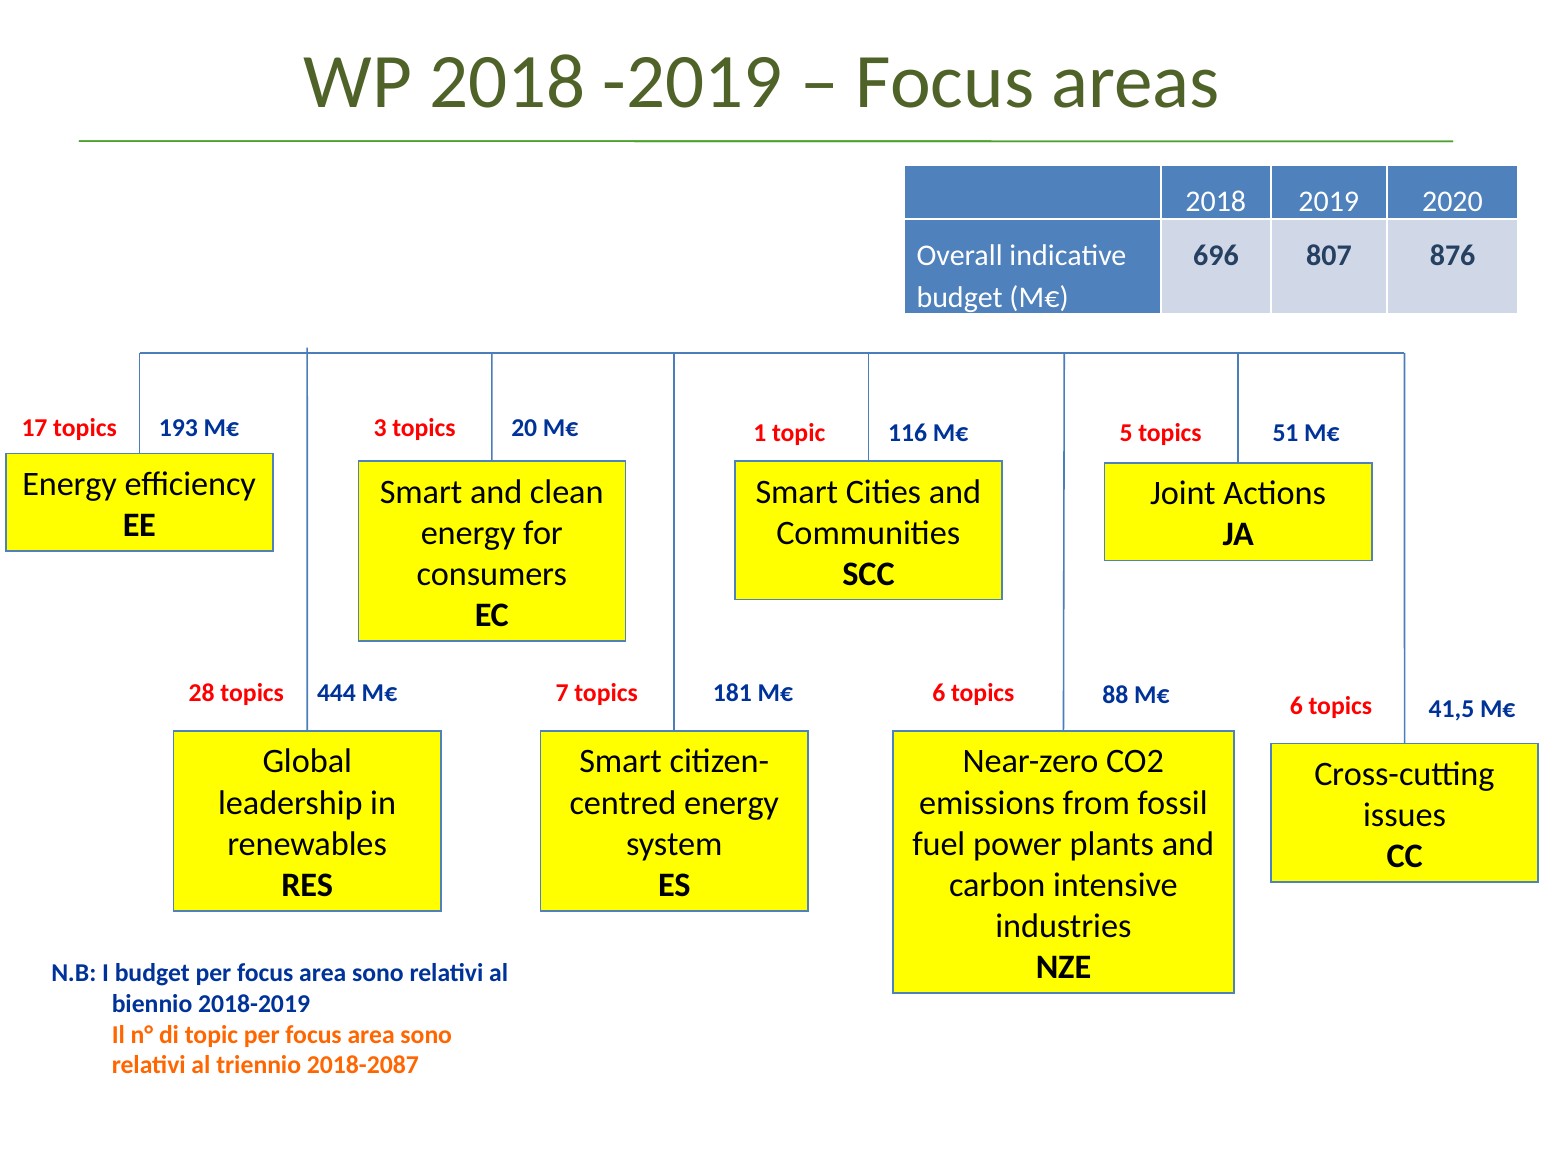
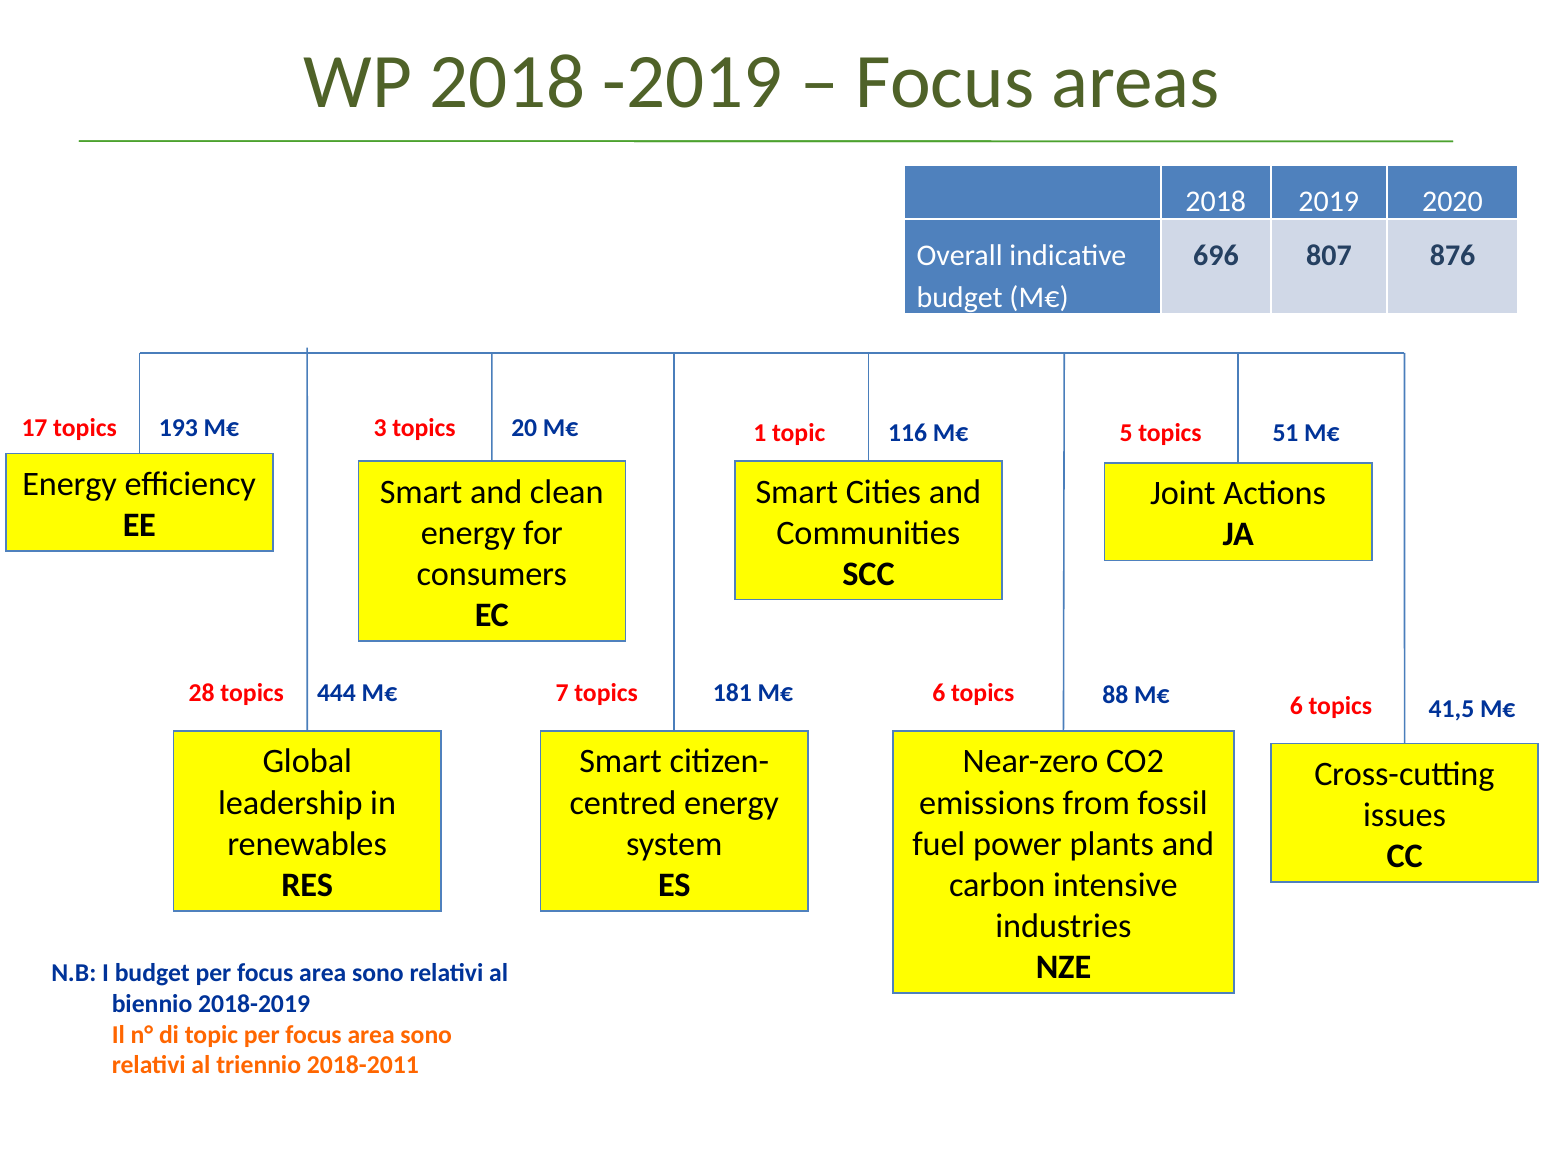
2018-2087: 2018-2087 -> 2018-2011 (363, 1066)
